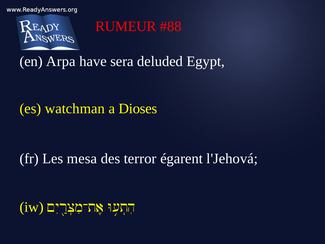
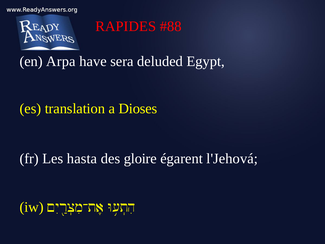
RUMEUR: RUMEUR -> RAPIDES (126, 26)
watchman: watchman -> translation (75, 108)
mesa: mesa -> hasta (82, 159)
terror: terror -> gloire (140, 159)
